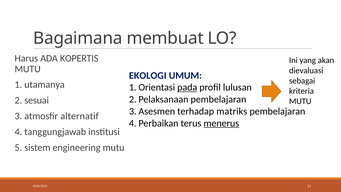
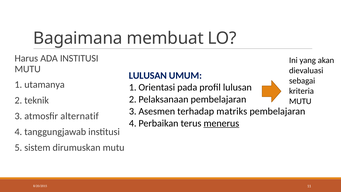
ADA KOPERTIS: KOPERTIS -> INSTITUSI (79, 58)
EKOLOGI: EKOLOGI -> LULUSAN (148, 75)
pada underline: present -> none (187, 87)
sesuai: sesuai -> teknik (37, 100)
engineering: engineering -> dirumuskan (77, 147)
